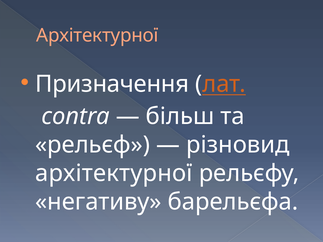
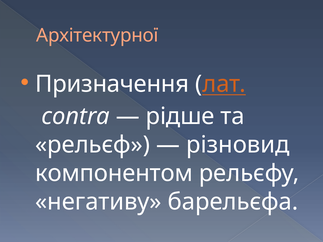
більш: більш -> рідше (180, 116)
архітектурної: архітектурної -> компонентом (114, 174)
